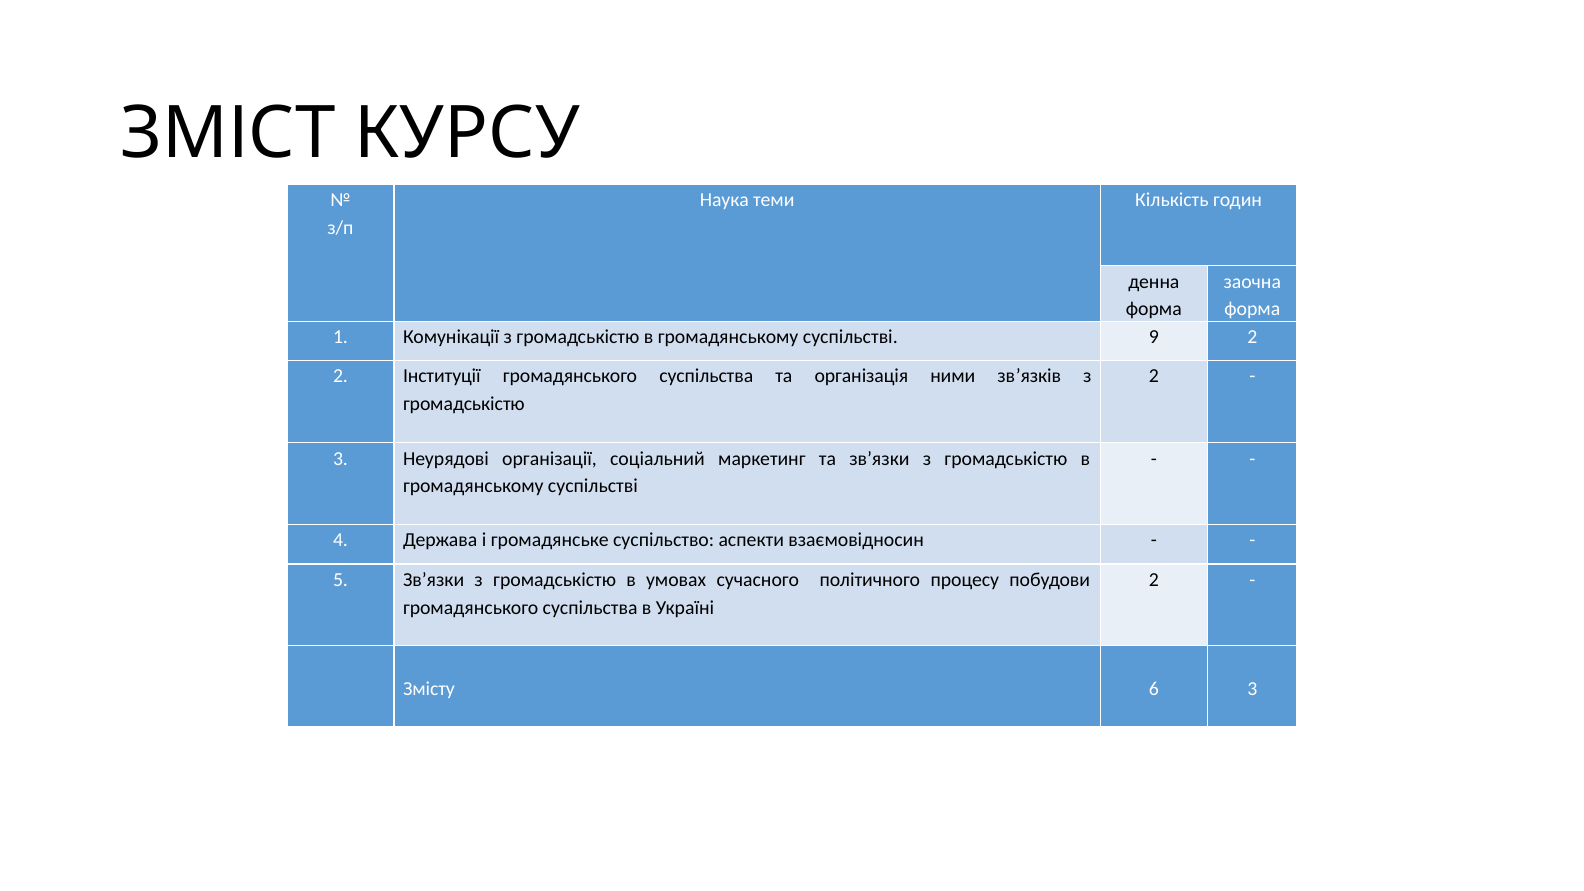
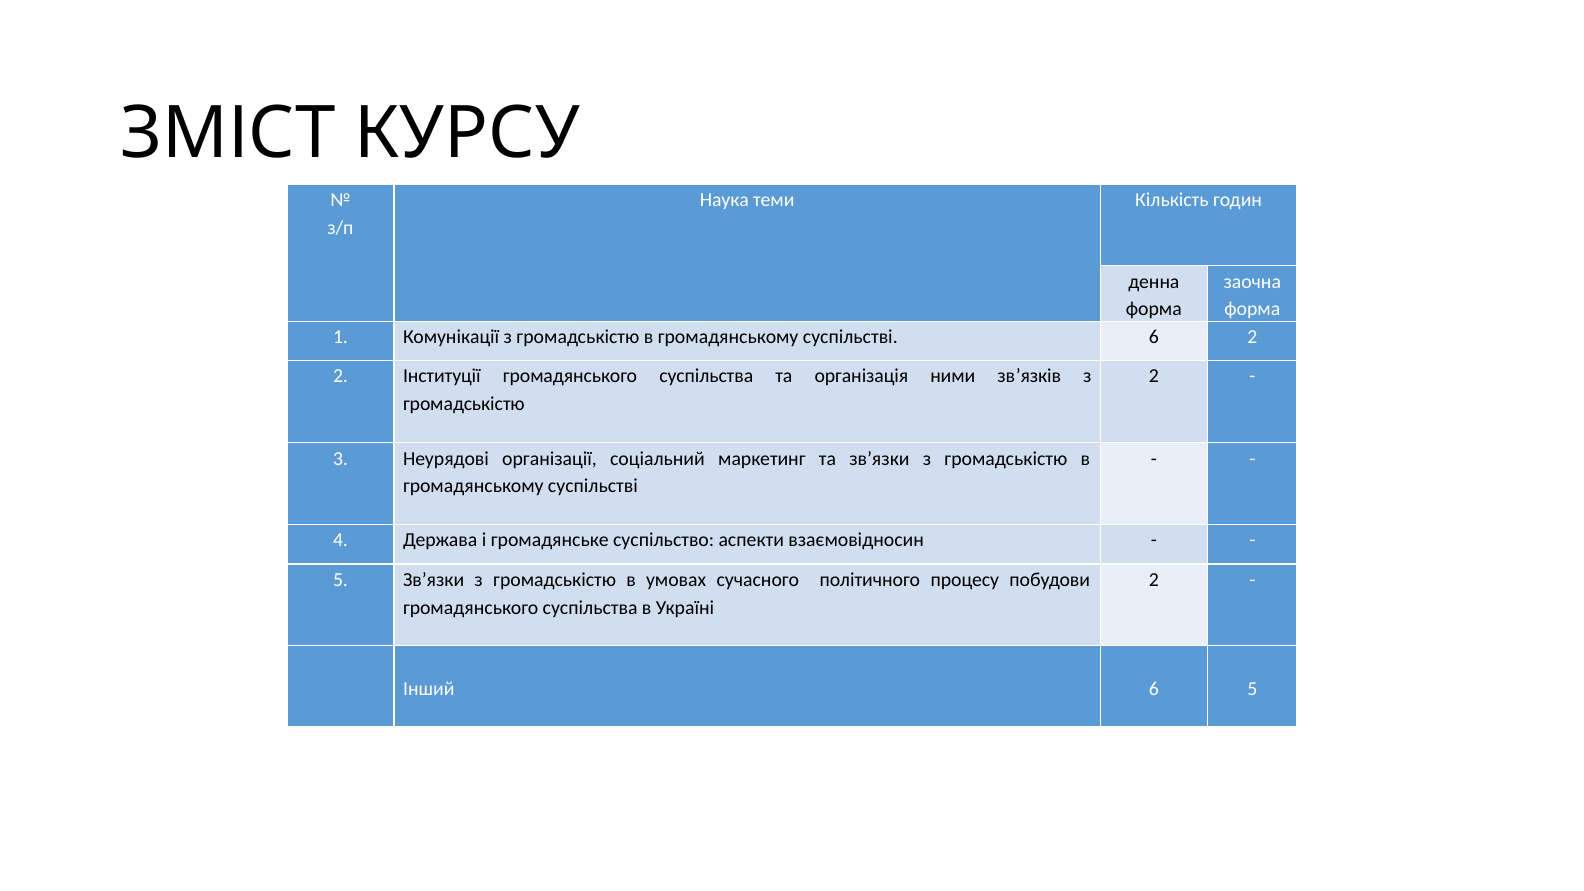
суспільстві 9: 9 -> 6 (1154, 337)
Змісту: Змісту -> Інший (429, 689)
6 3: 3 -> 5 (1252, 689)
